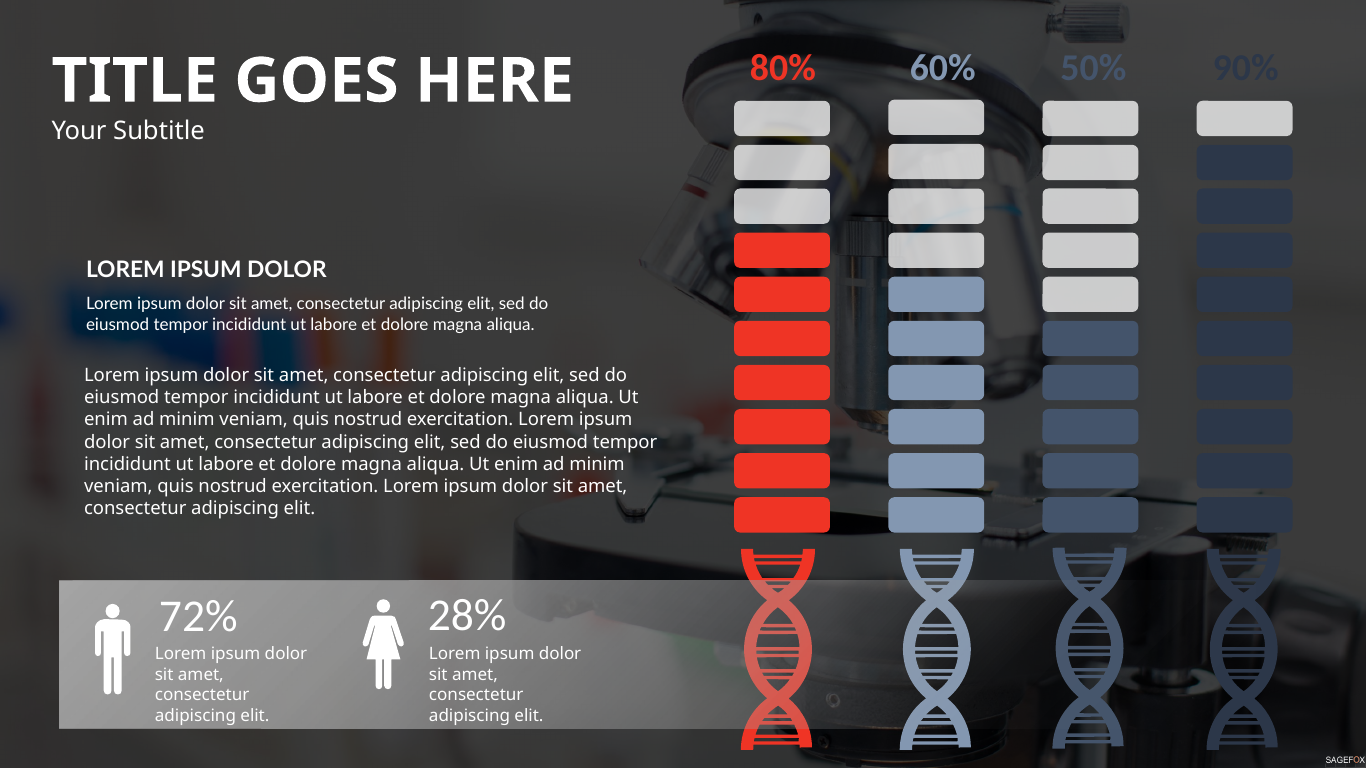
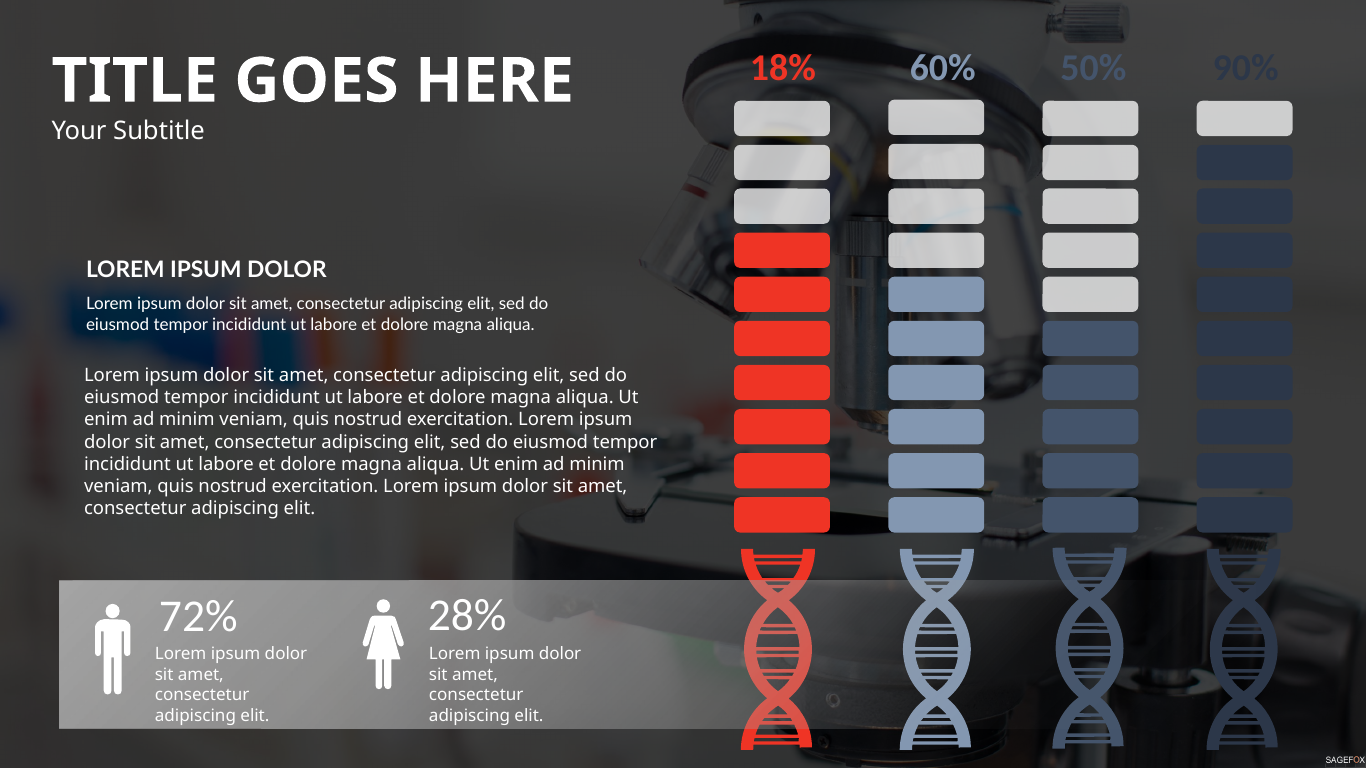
80%: 80% -> 18% (783, 69)
